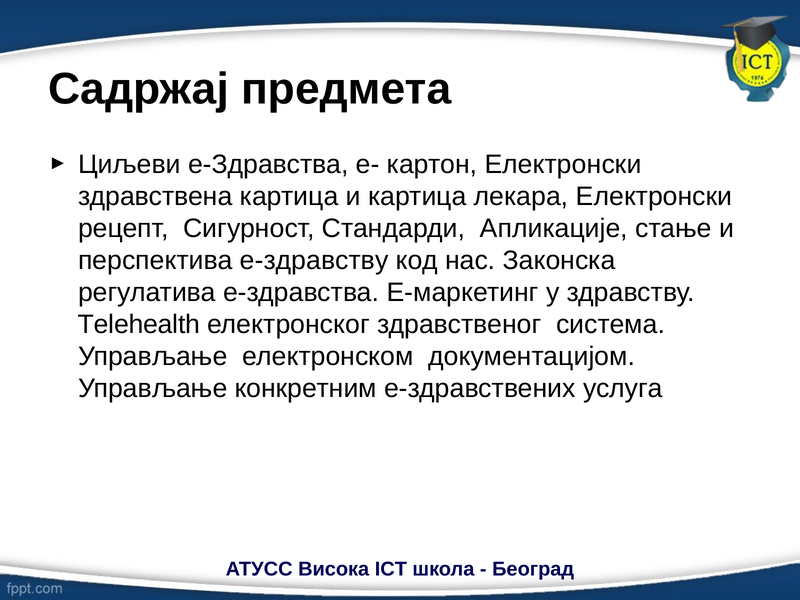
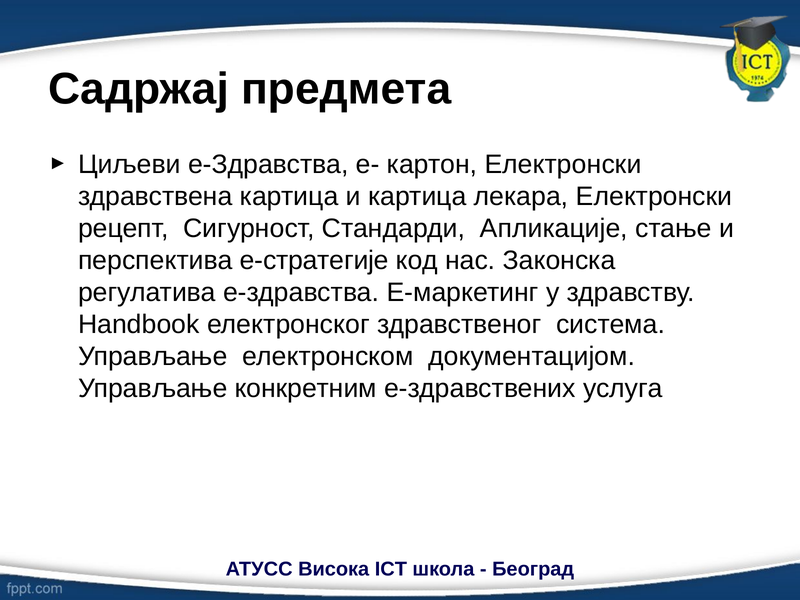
е-здравству: е-здравству -> е-стратегије (314, 260)
Telehealth: Telehealth -> Handbook (139, 324)
